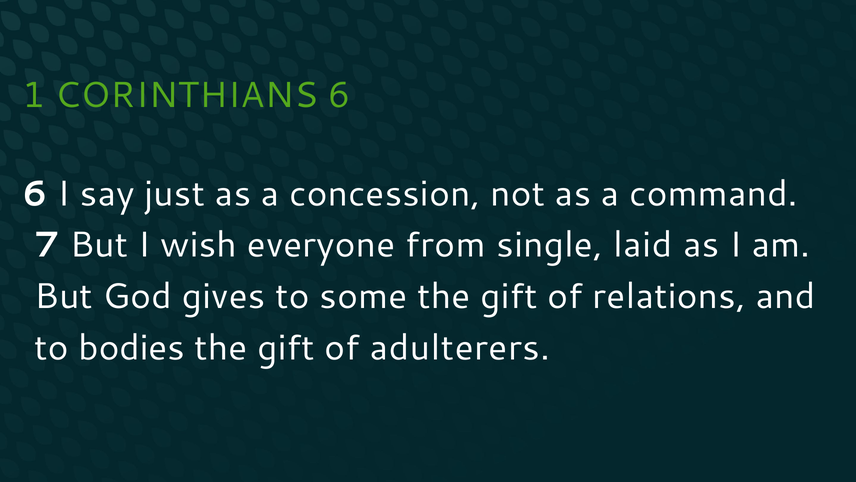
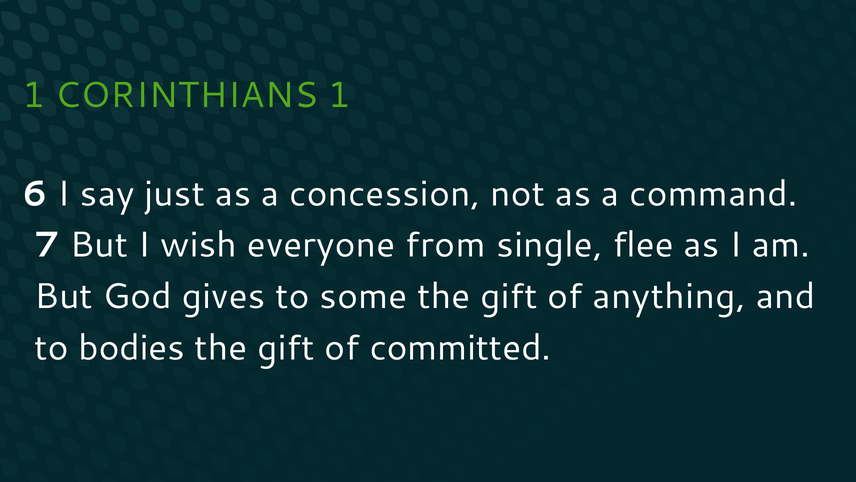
CORINTHIANS 6: 6 -> 1 (339, 95)
laid: laid -> flee (643, 245)
relations: relations -> anything (669, 296)
adulterers: adulterers -> committed (460, 348)
